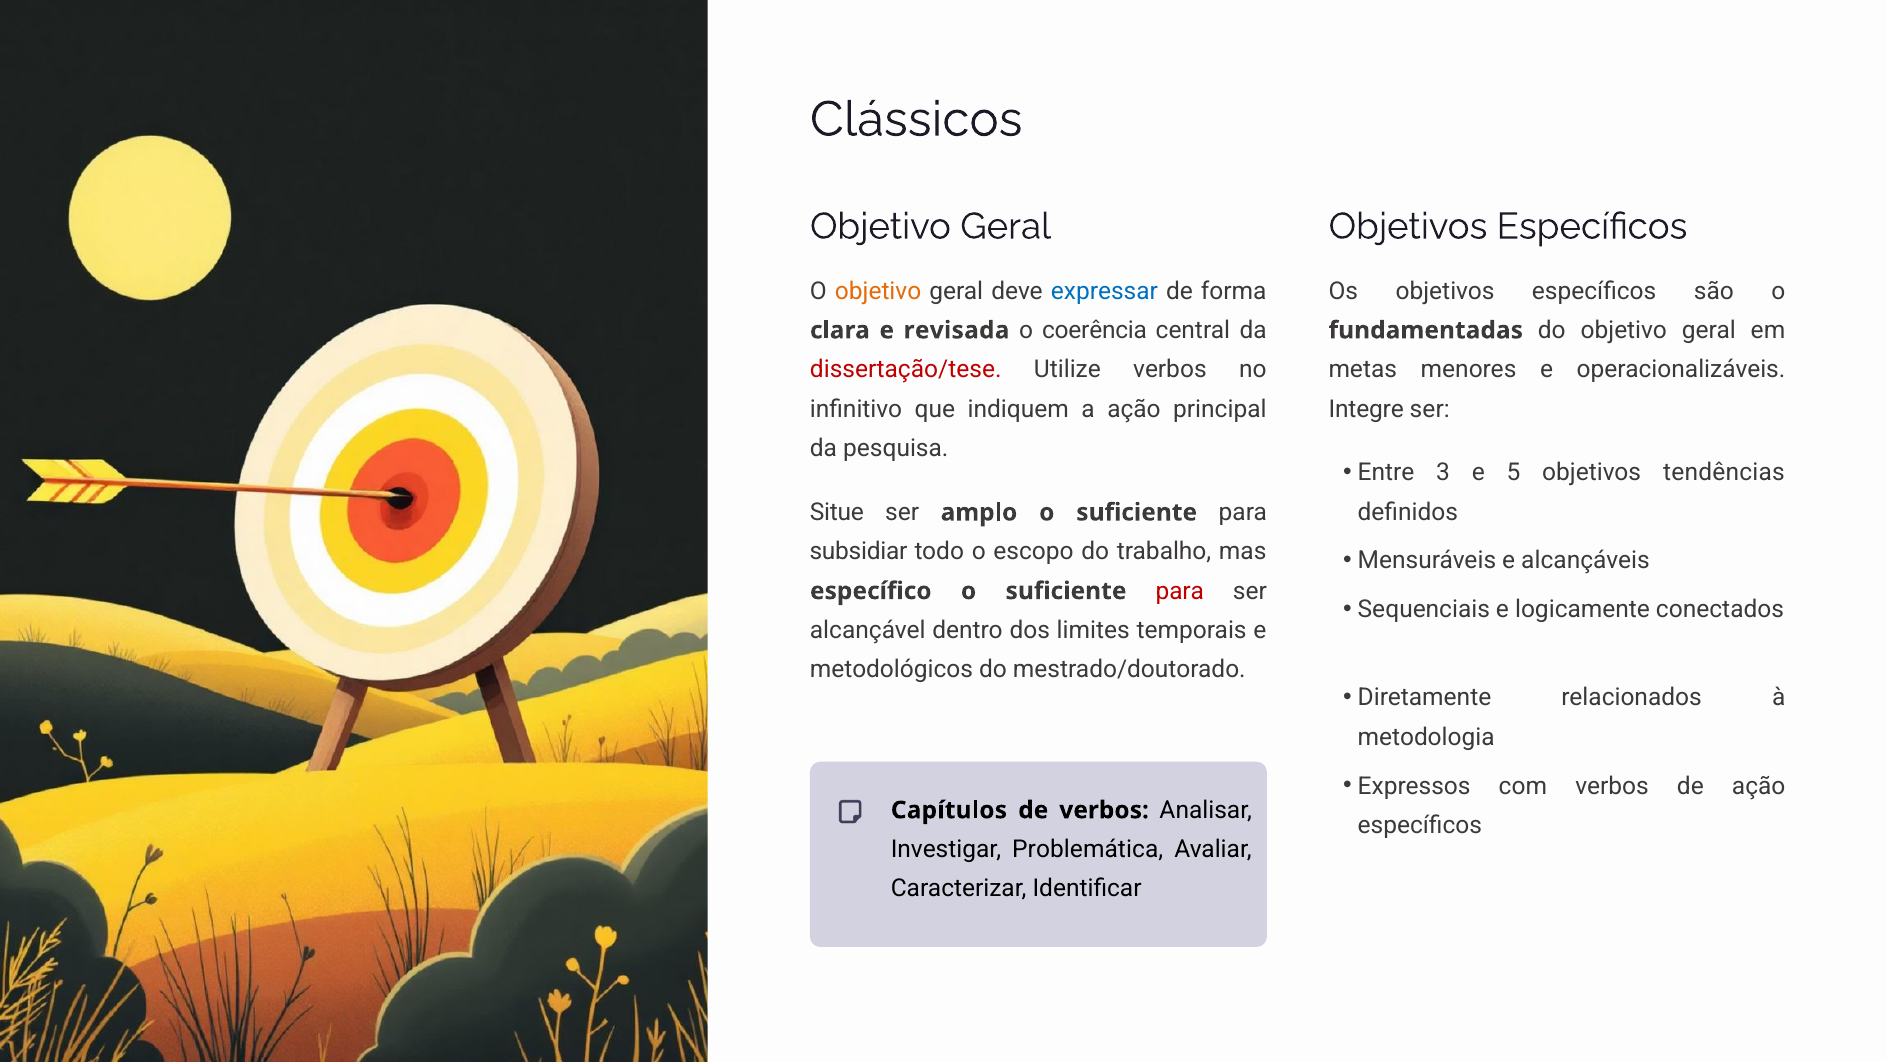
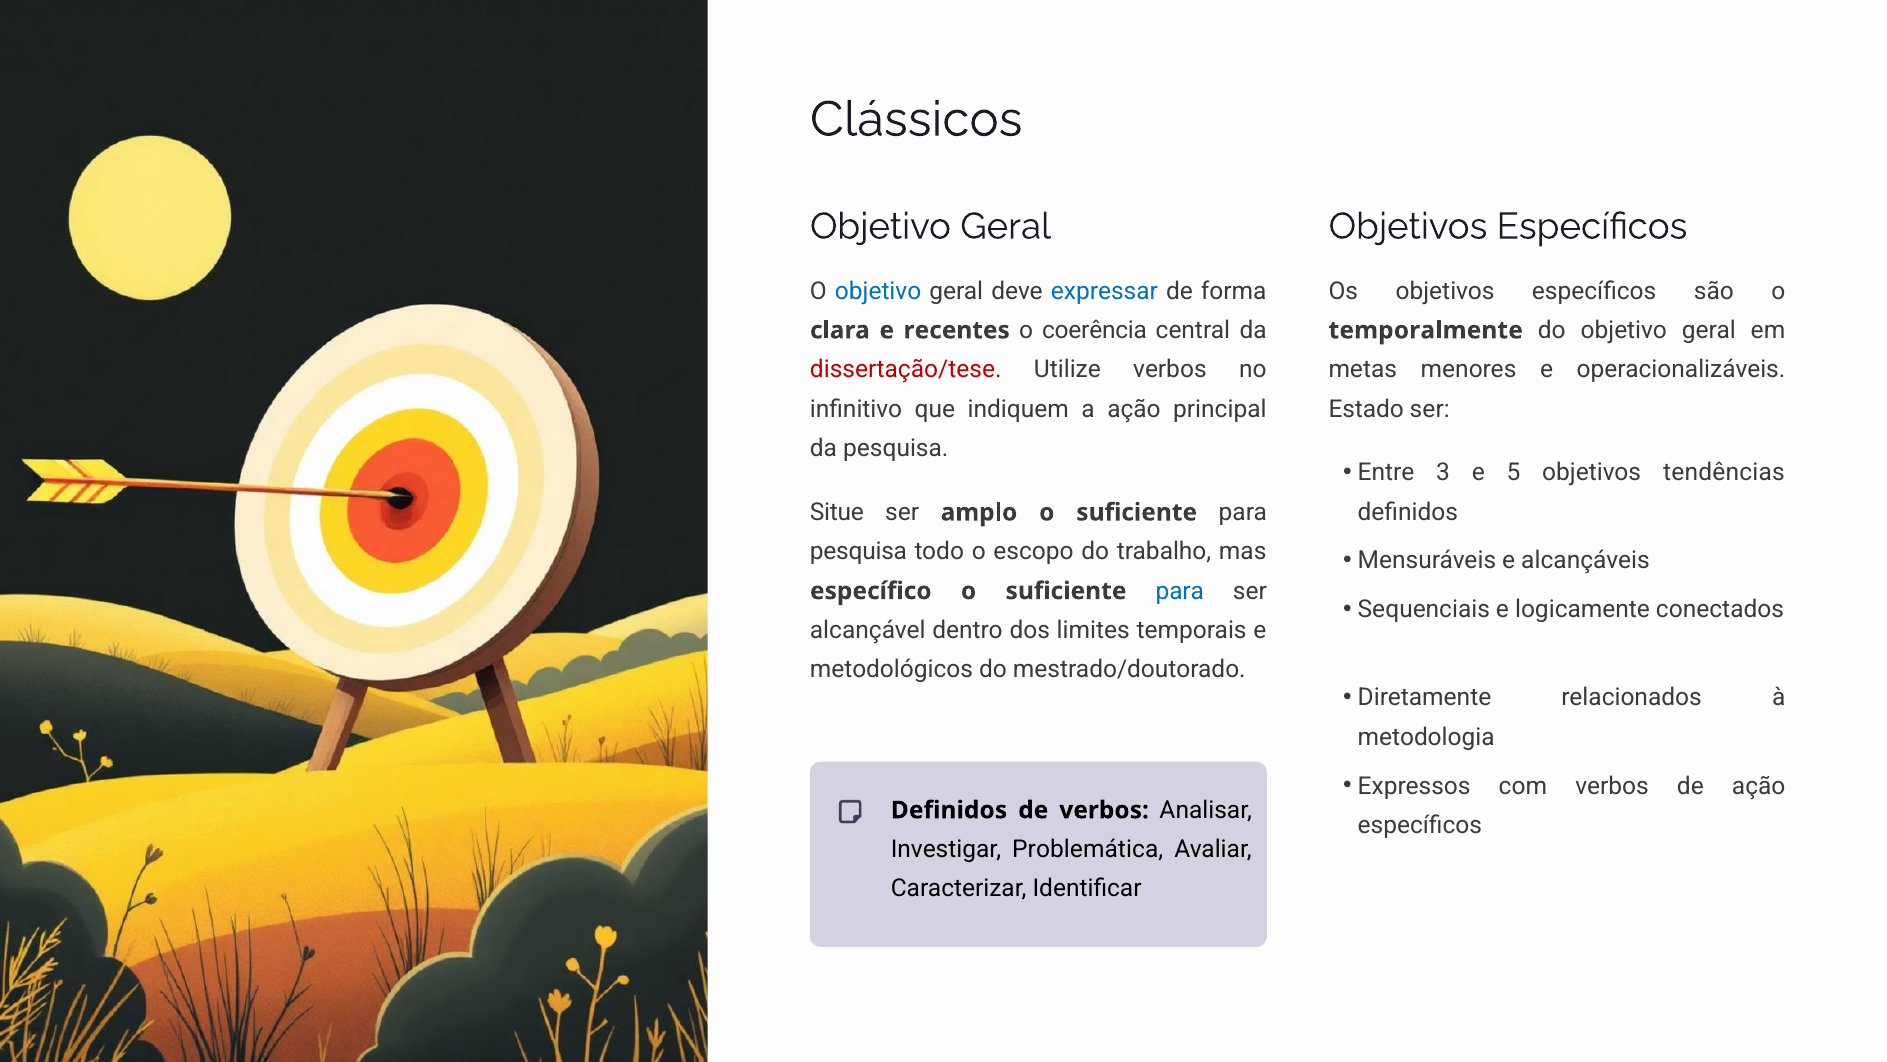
objetivo colour: orange -> blue (878, 291)
revisada: revisada -> recentes (957, 330)
fundamentadas: fundamentadas -> temporalmente (1426, 330)
Integre: Integre -> Estado (1366, 409)
subsidiar: subsidiar -> pesquisa (858, 551)
para colour: red -> blue (1180, 591)
Capítulos: Capítulos -> Definidos (949, 810)
